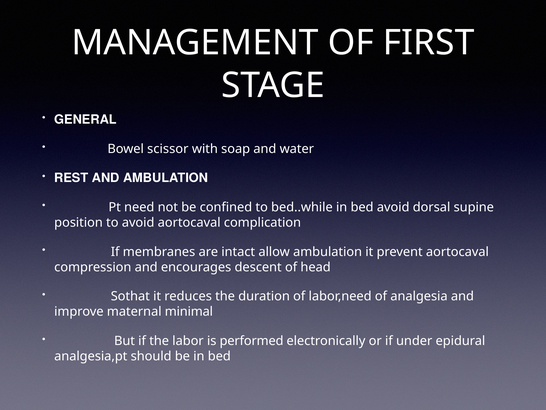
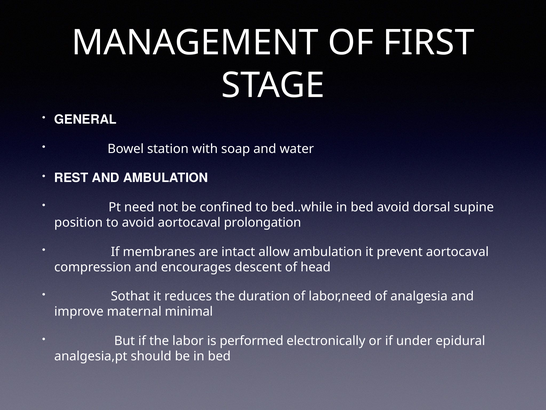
scissor: scissor -> station (168, 149)
complication: complication -> prolongation (263, 222)
